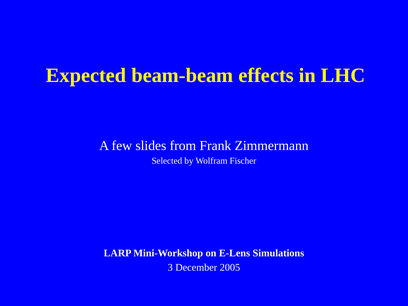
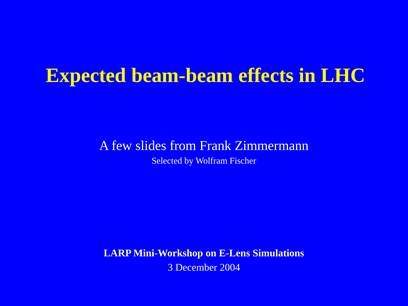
2005: 2005 -> 2004 (230, 267)
